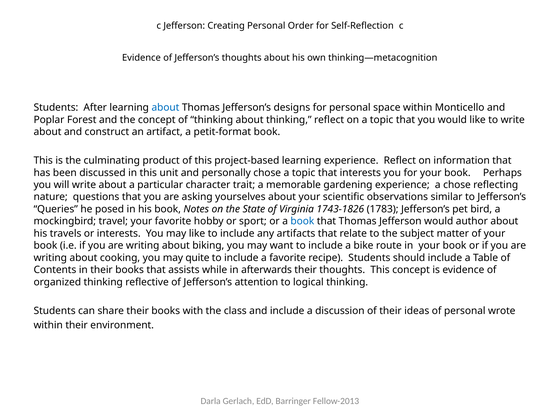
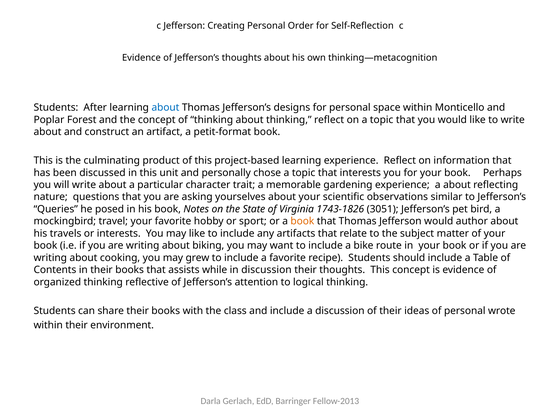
a chose: chose -> about (457, 185)
1783: 1783 -> 3051 (383, 209)
book colour: blue -> orange (302, 221)
quite: quite -> grew (197, 258)
in afterwards: afterwards -> discussion (266, 270)
